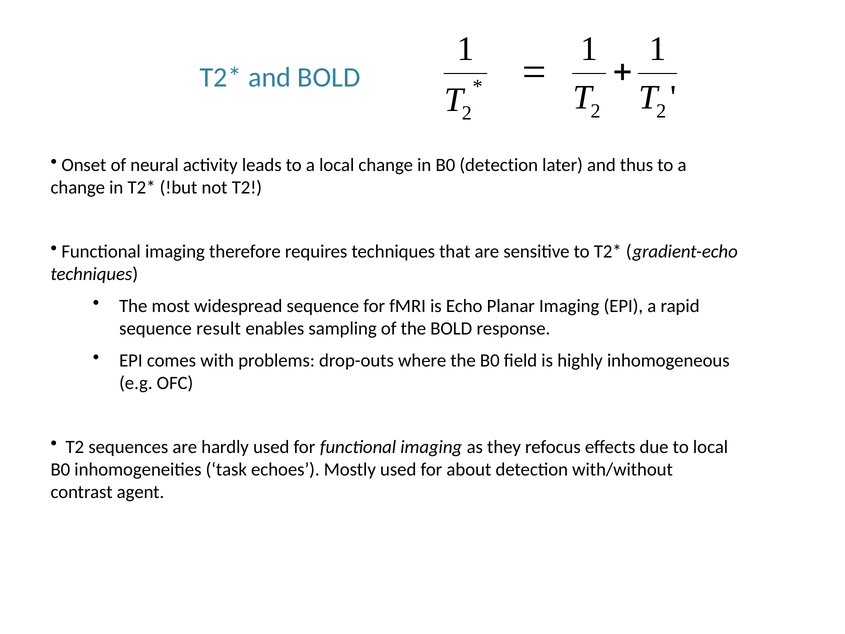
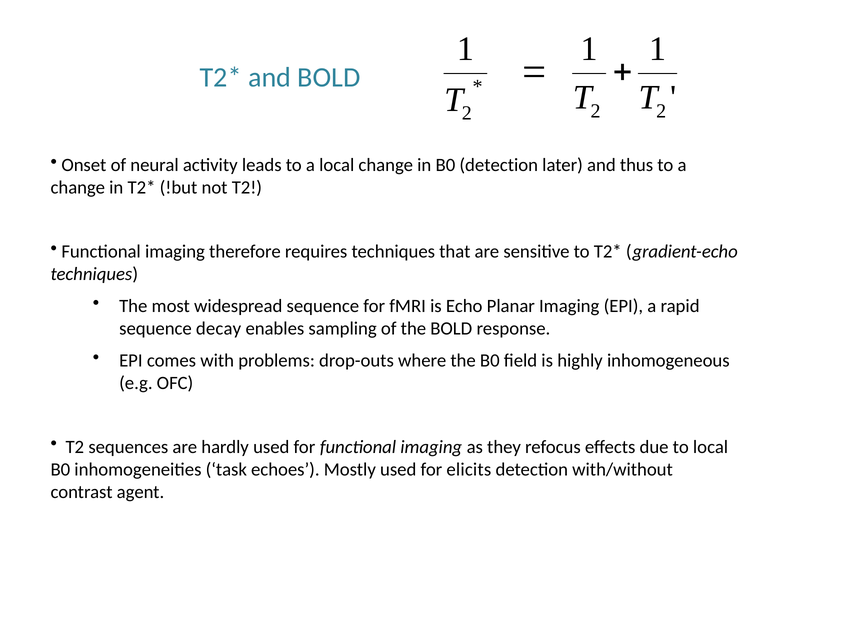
result: result -> decay (219, 328)
about: about -> elicits (469, 469)
